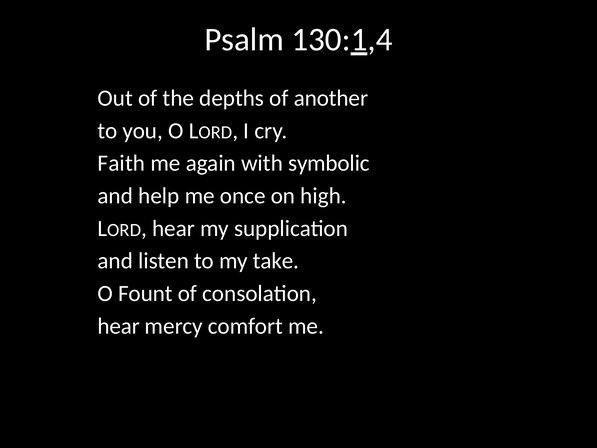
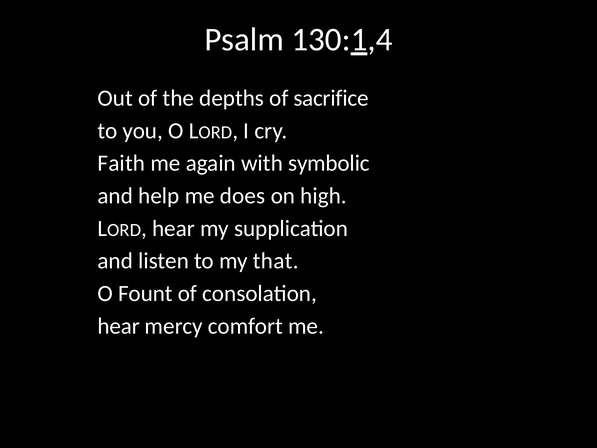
another: another -> sacrifice (331, 98)
once: once -> does (243, 196)
take: take -> that (276, 261)
